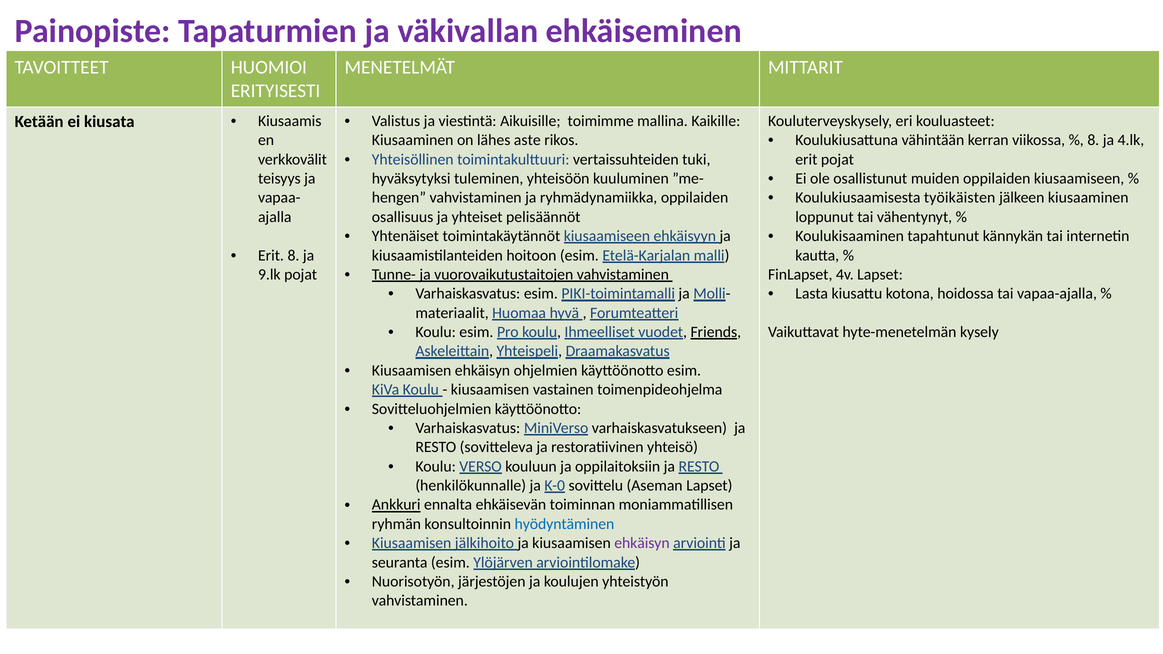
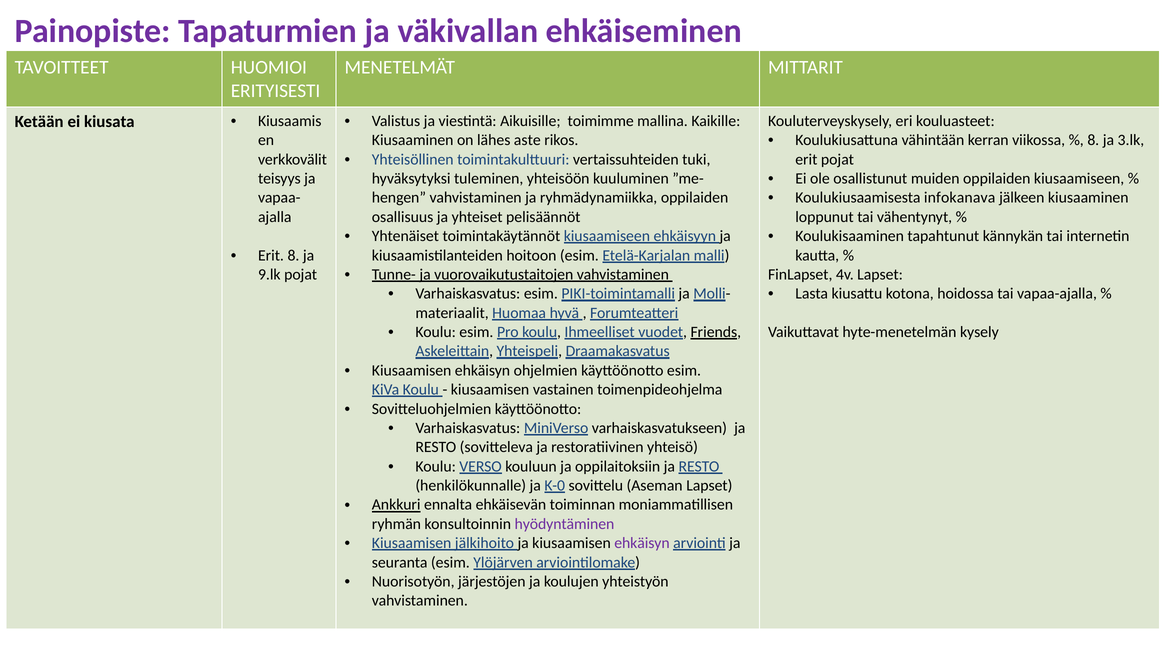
4.lk: 4.lk -> 3.lk (1131, 140)
työikäisten: työikäisten -> infokanava (960, 198)
hyödyntäminen colour: blue -> purple (564, 524)
